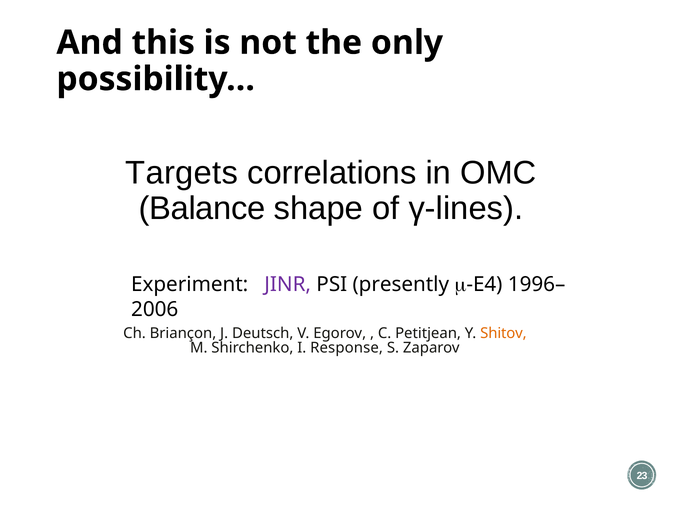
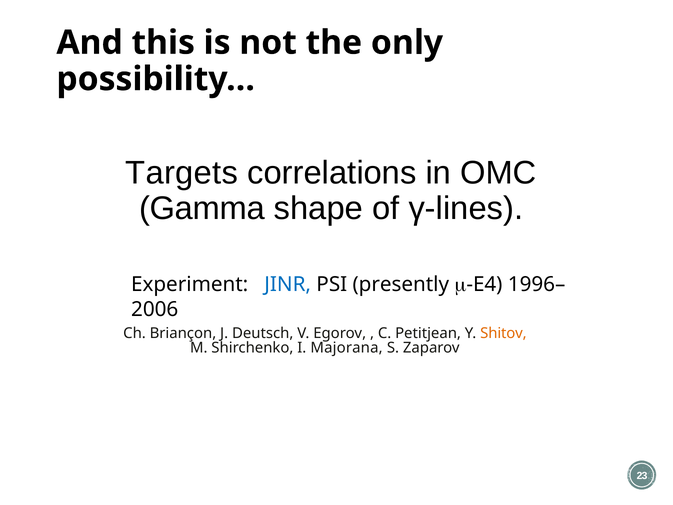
Balance: Balance -> Gamma (202, 208)
JINR colour: purple -> blue (288, 284)
Response: Response -> Majorana (347, 348)
